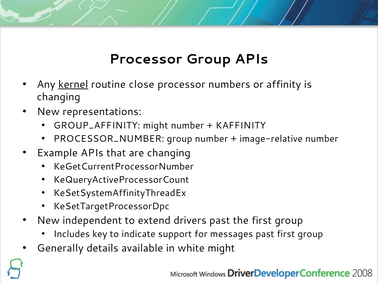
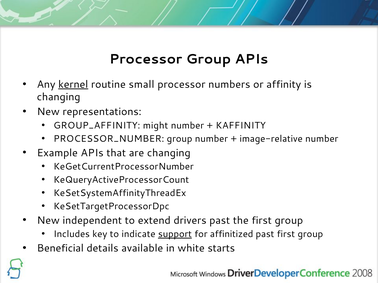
close: close -> small (142, 85)
support underline: none -> present (175, 234)
messages: messages -> affinitized (232, 234)
Generally: Generally -> Beneficial (60, 249)
white might: might -> starts (221, 249)
